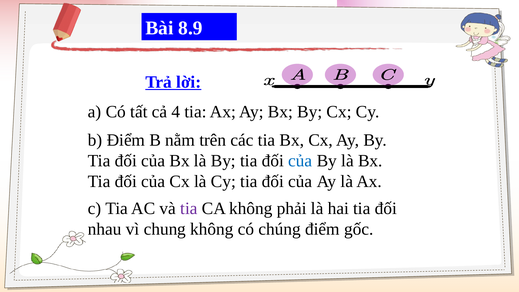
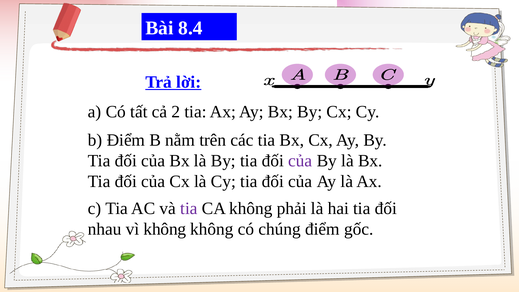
8.9: 8.9 -> 8.4 (190, 28)
4: 4 -> 2 (176, 112)
của colour: blue -> purple (300, 161)
vì chung: chung -> không (165, 229)
